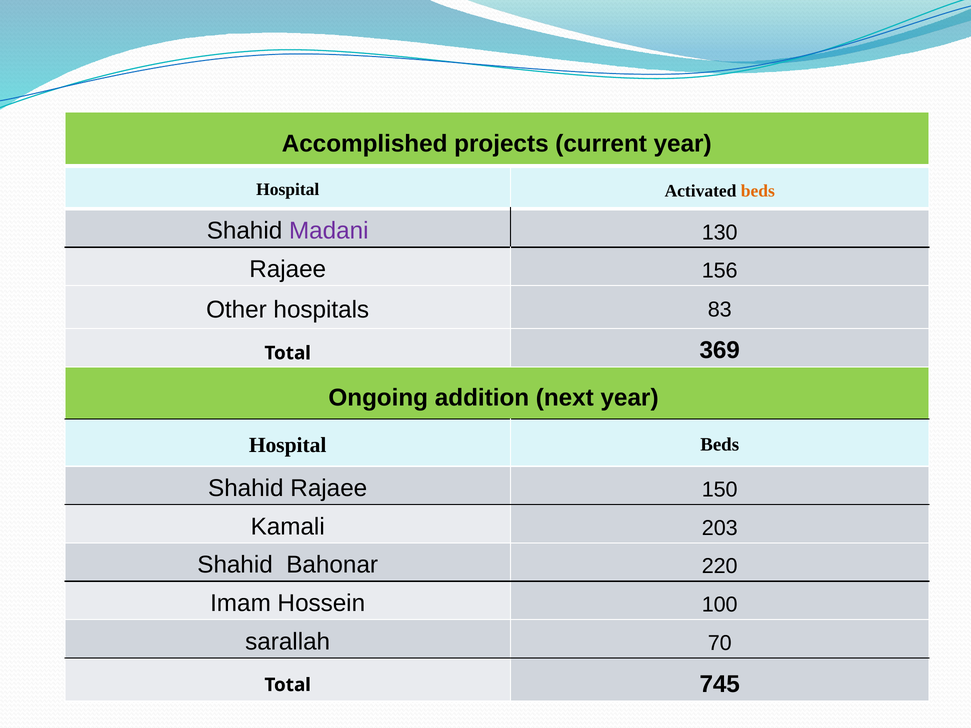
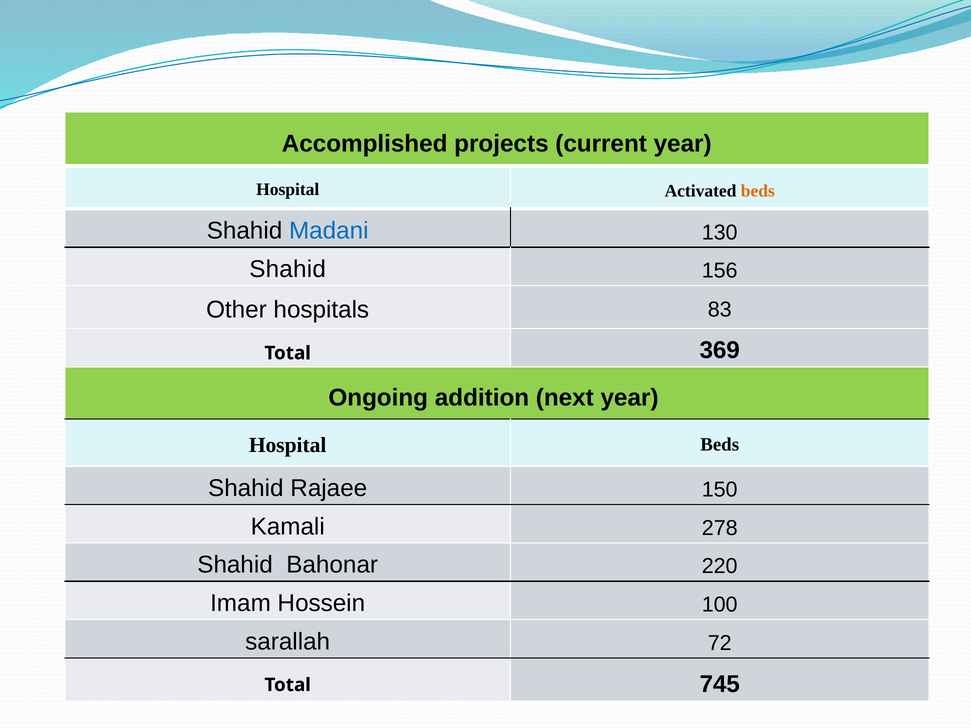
Madani colour: purple -> blue (329, 231)
Rajaee: Rajaee -> Shahid (288, 269)
203: 203 -> 278 (720, 528)
70: 70 -> 72 (720, 643)
